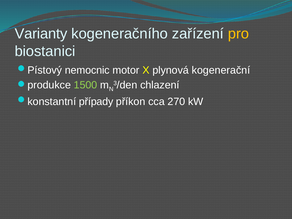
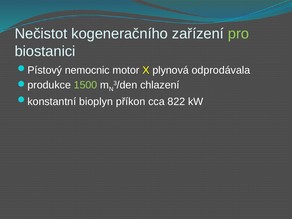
Varianty: Varianty -> Nečistot (41, 34)
pro colour: yellow -> light green (238, 34)
kogenerační: kogenerační -> odprodávala (221, 70)
případy: případy -> bioplyn (96, 102)
270: 270 -> 822 (176, 102)
